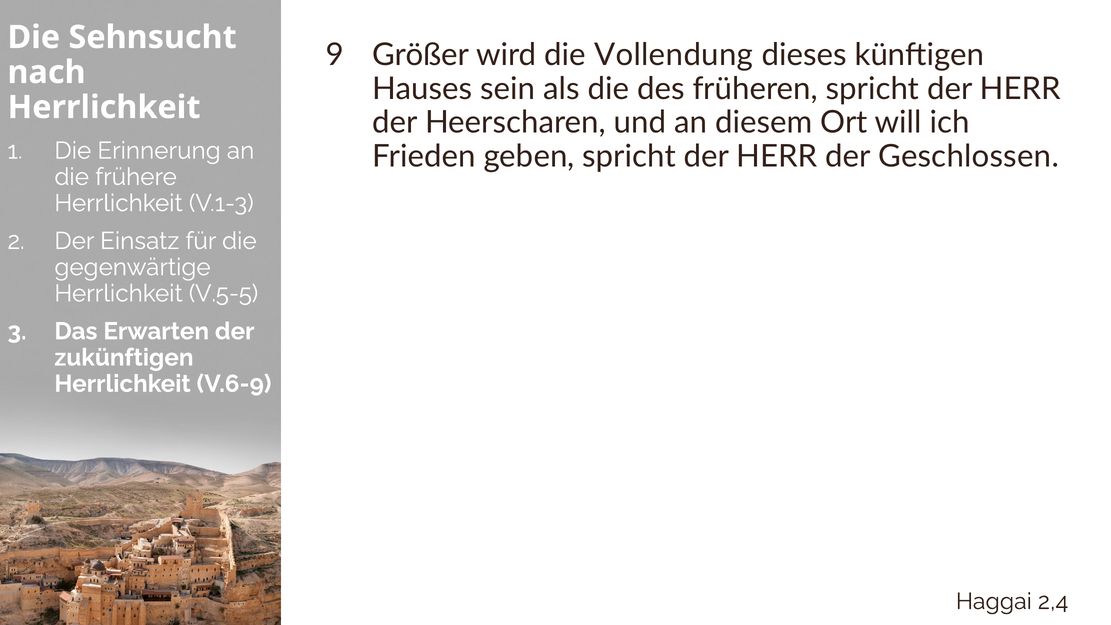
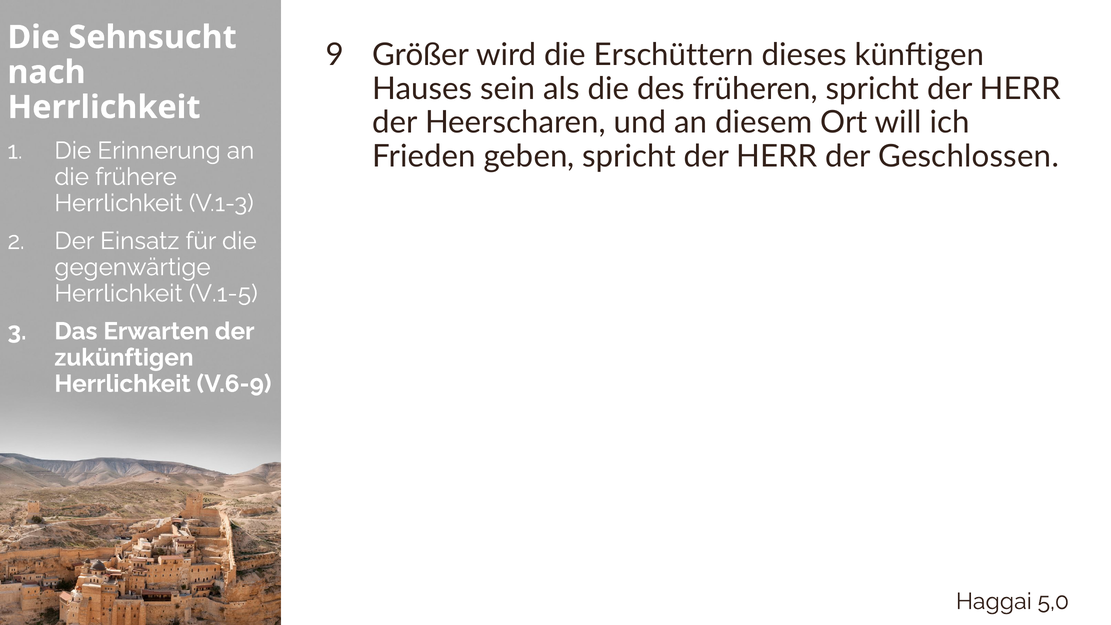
Vollendung: Vollendung -> Erschüttern (674, 55)
V.5-5: V.5-5 -> V.1-5 (223, 293)
2,4: 2,4 -> 5,0 (1053, 601)
